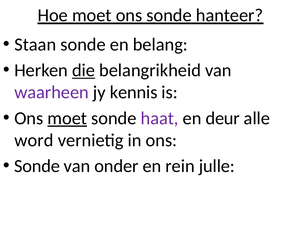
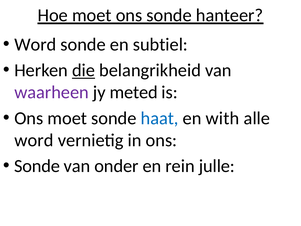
Staan: Staan -> Word (35, 44)
belang: belang -> subtiel (160, 44)
kennis: kennis -> meted (134, 92)
moet underline: present -> none (67, 118)
haat colour: purple -> blue (160, 118)
deur: deur -> with (223, 118)
